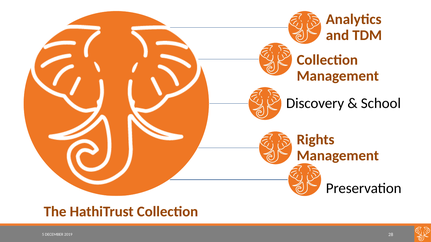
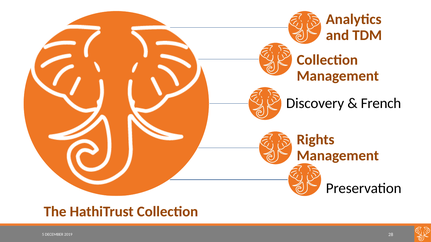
School: School -> French (381, 104)
